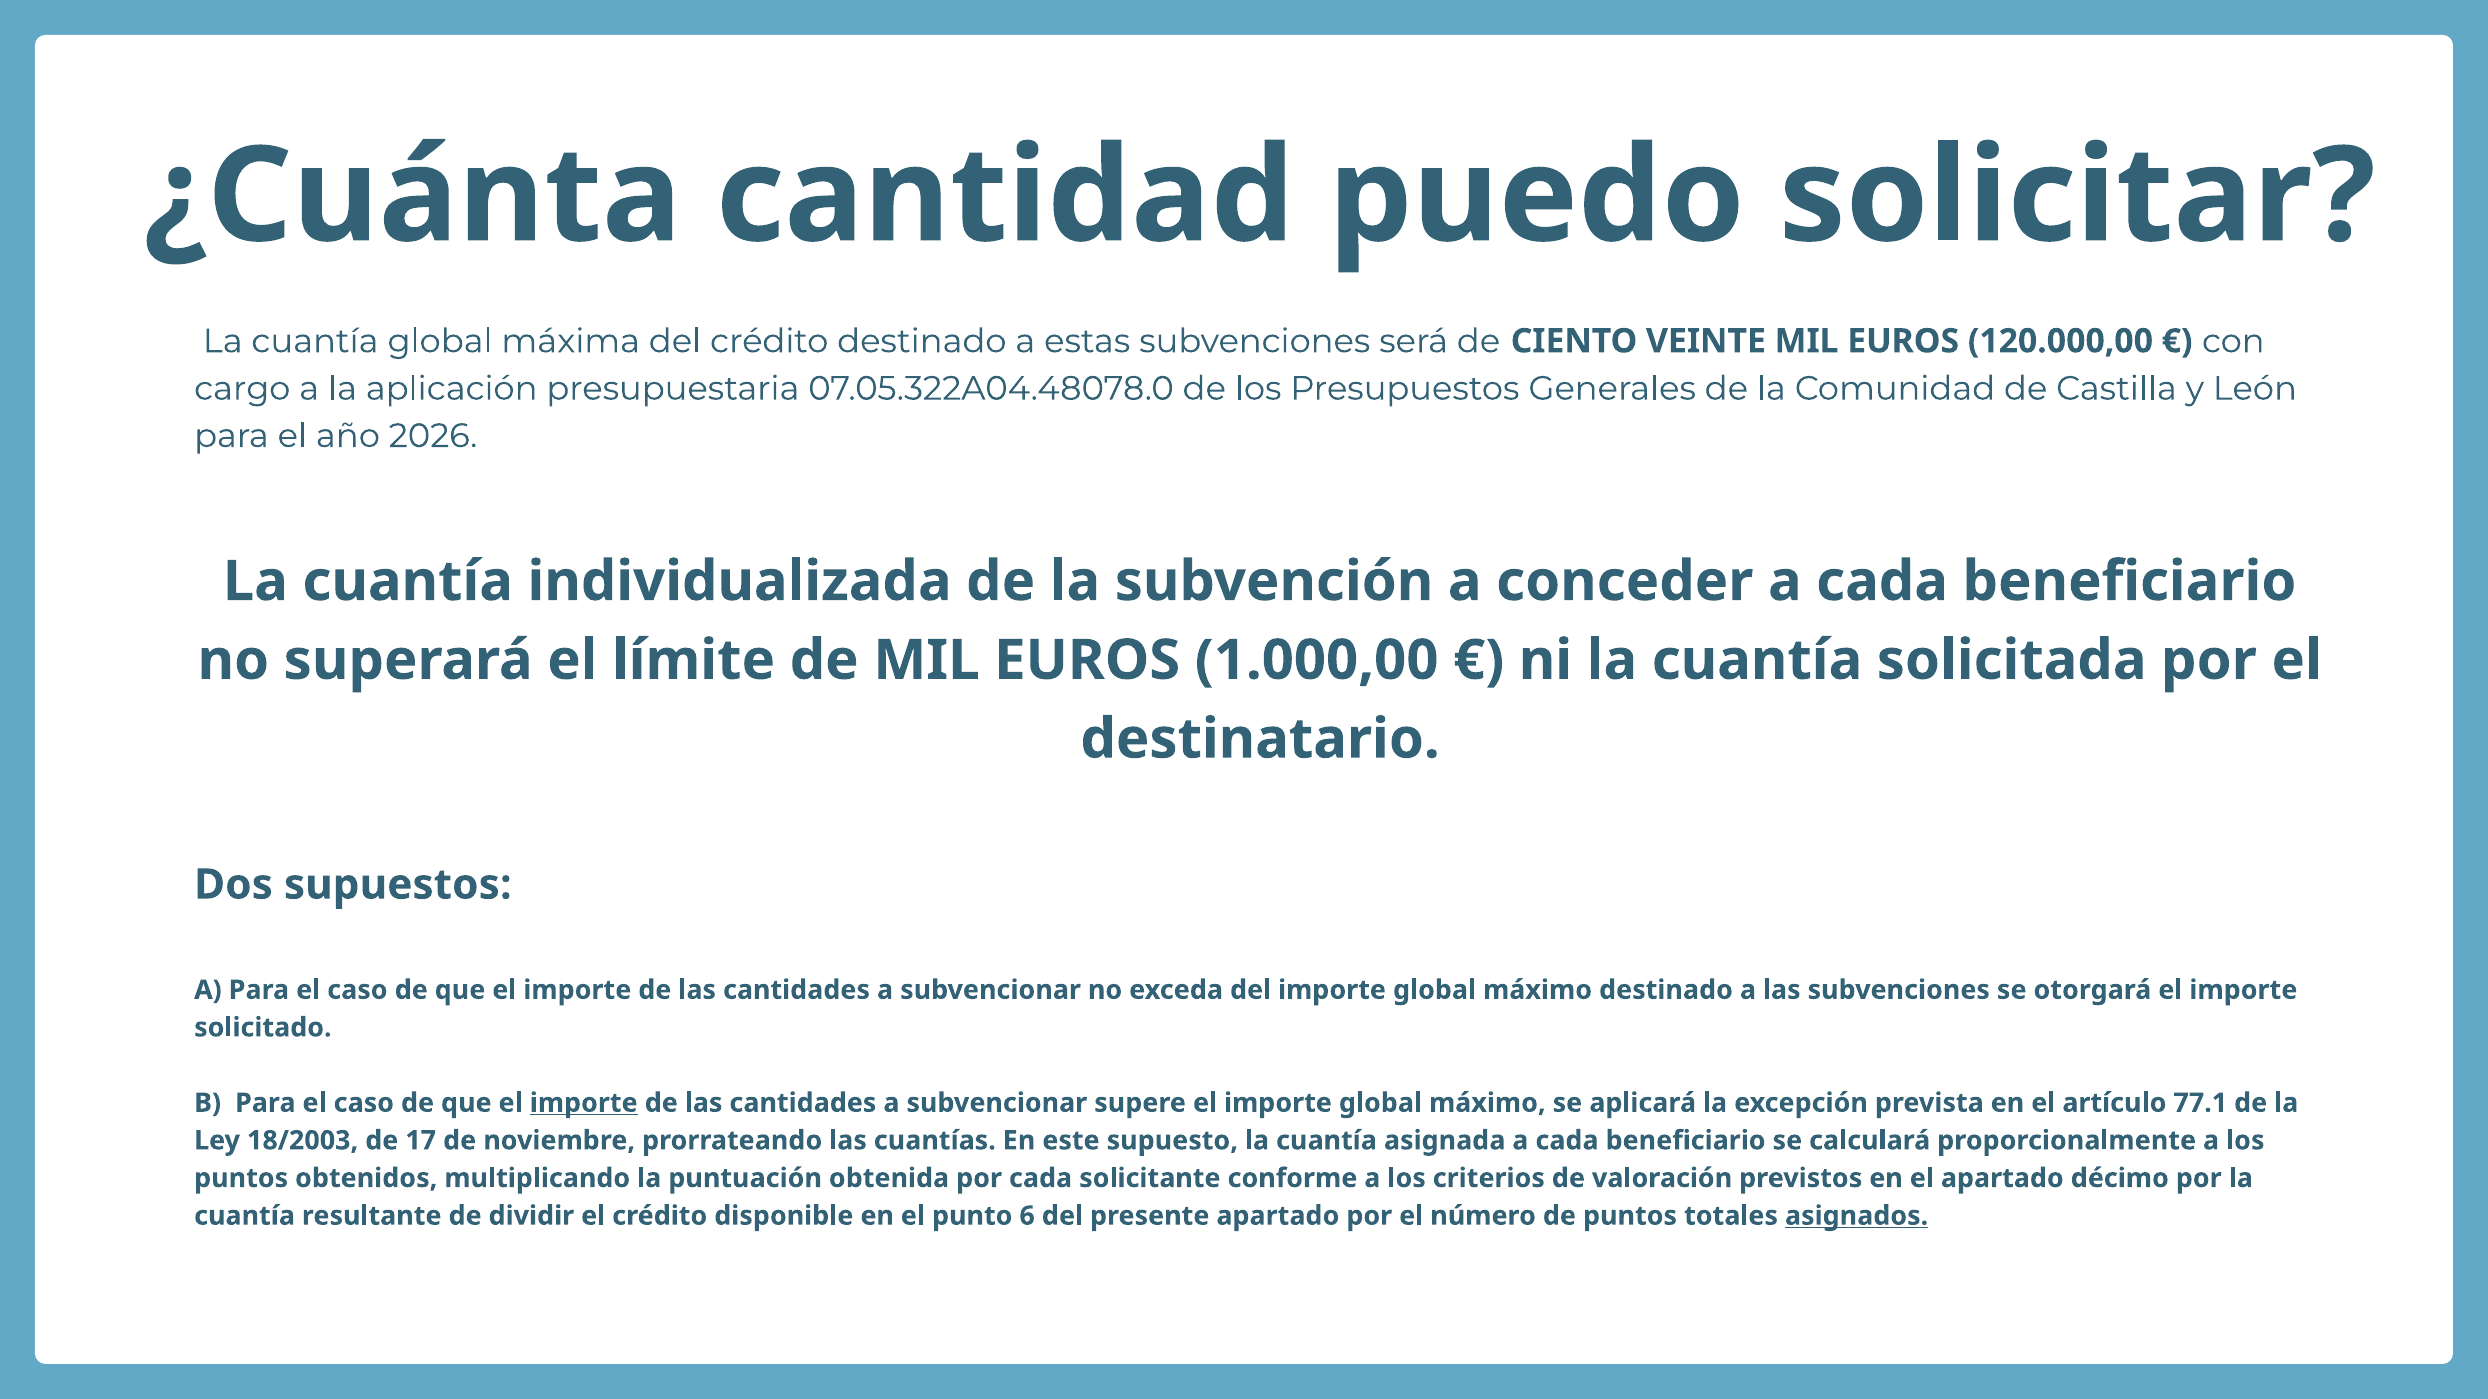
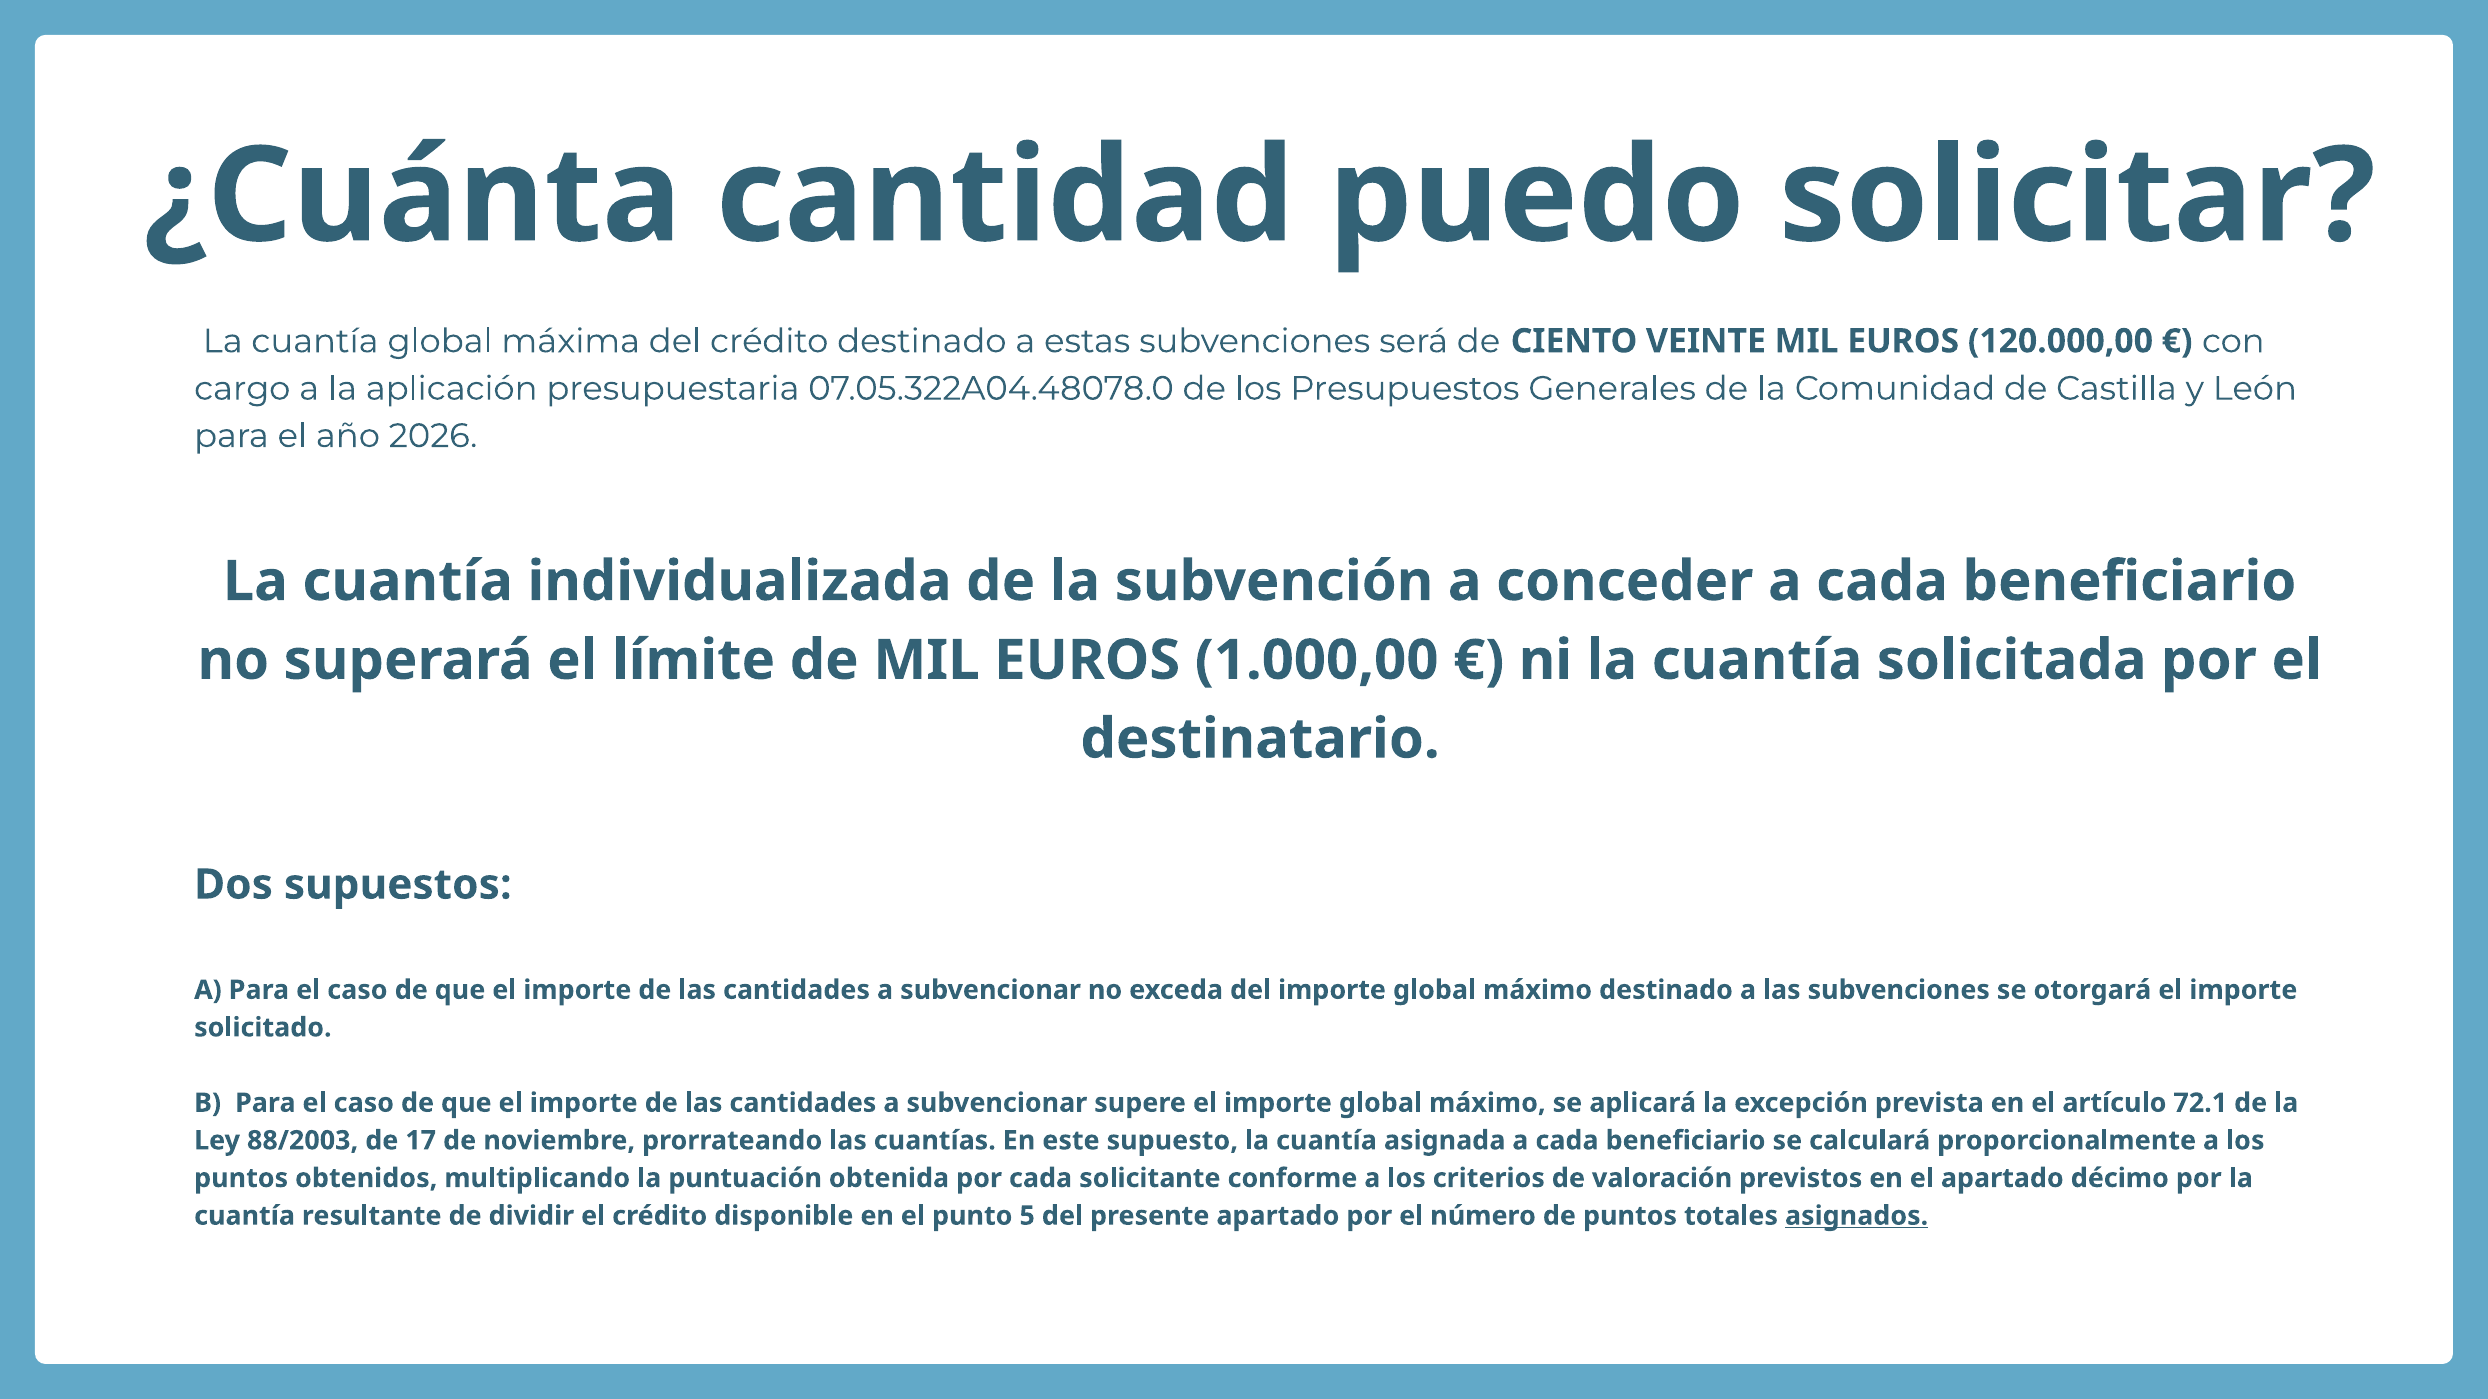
importe underline: present -> none (584, 1103)
77.1: 77.1 -> 72.1 (2200, 1103)
18/2003: 18/2003 -> 88/2003 (303, 1141)
6: 6 -> 5 (1027, 1216)
